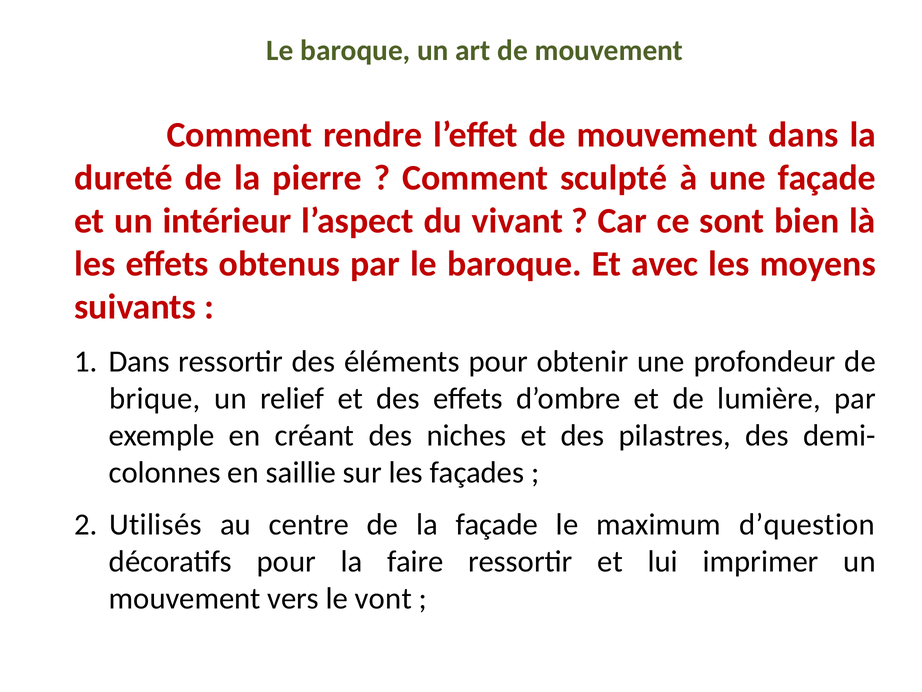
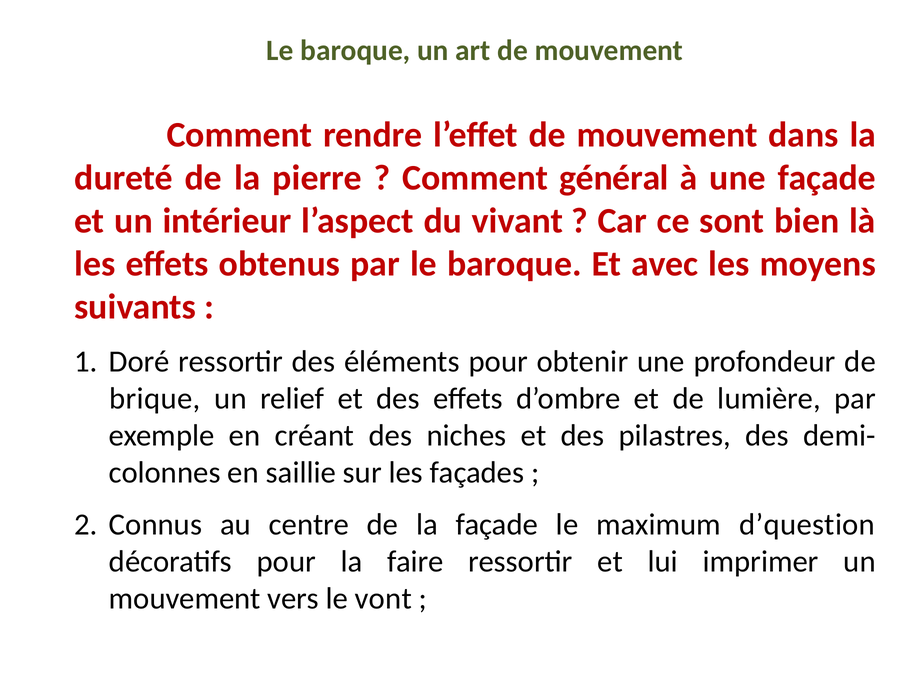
sculpté: sculpté -> général (614, 178)
Dans: Dans -> Doré (139, 361)
Utilisés: Utilisés -> Connus (156, 524)
